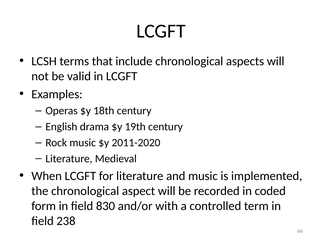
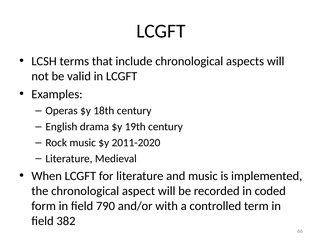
830: 830 -> 790 (106, 206)
238: 238 -> 382 (66, 221)
